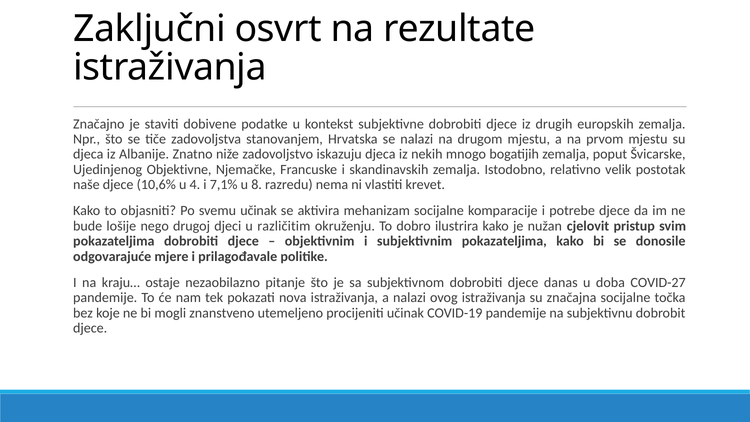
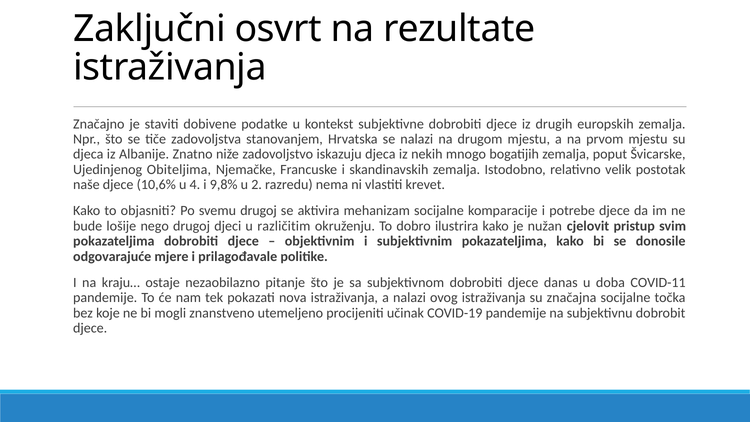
Objektivne: Objektivne -> Obiteljima (179, 169)
7,1%: 7,1% -> 9,8% (224, 185)
8: 8 -> 2 (257, 185)
svemu učinak: učinak -> drugoj (259, 211)
COVID-27: COVID-27 -> COVID-11 (658, 282)
